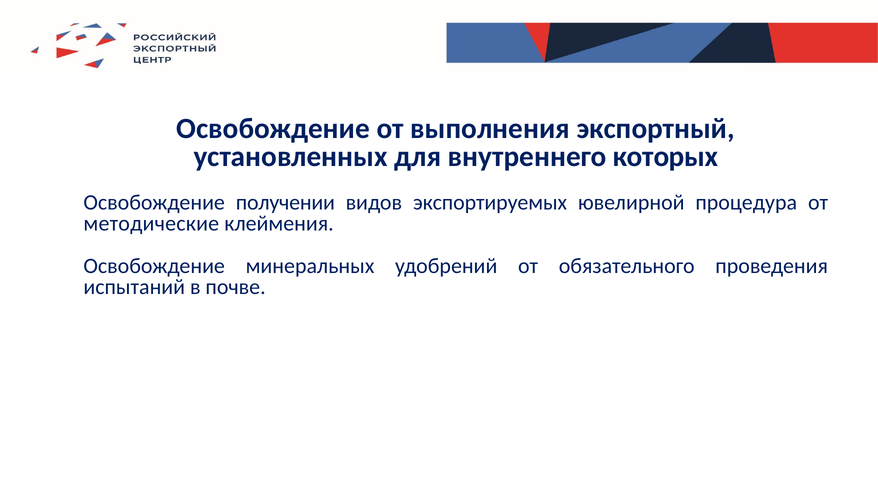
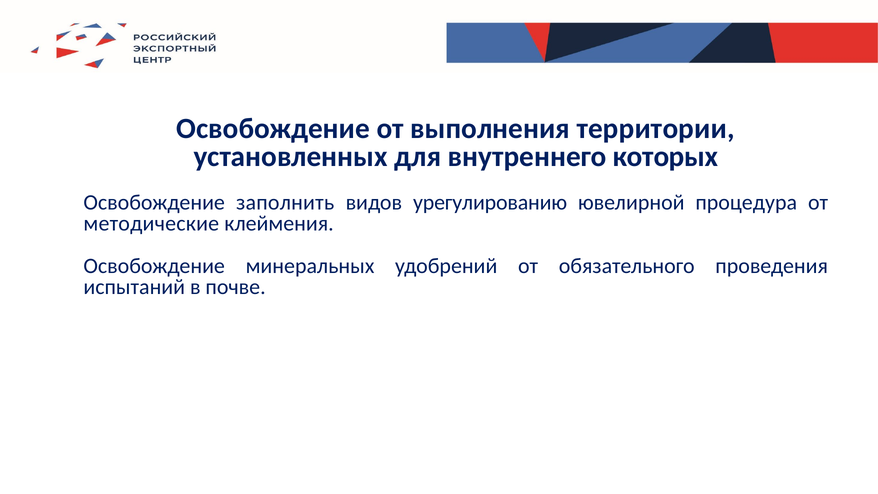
экспортный: экспортный -> территории (656, 128)
получении: получении -> заполнить (285, 203)
экспортируемых: экспортируемых -> урегулированию (490, 203)
